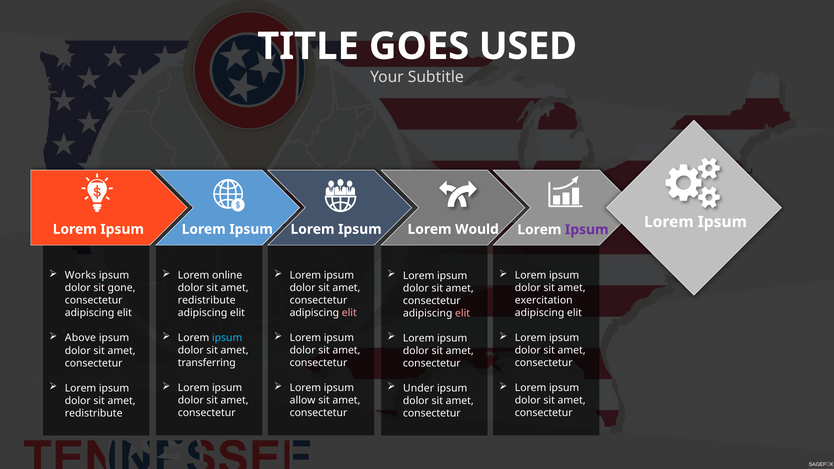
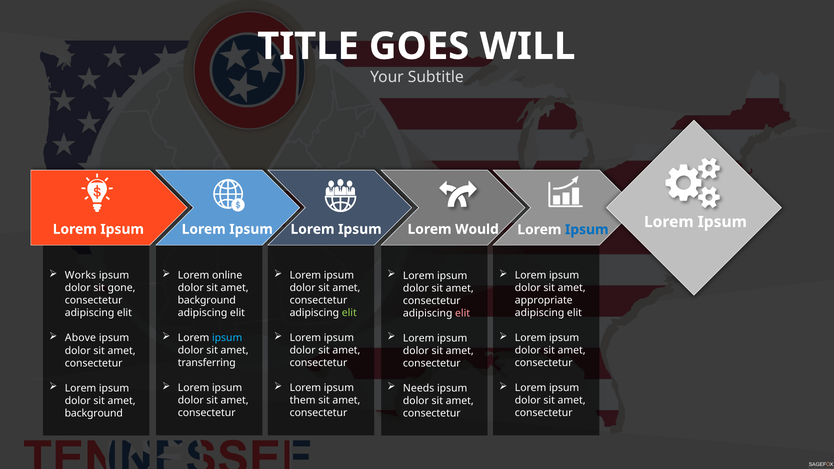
USED: USED -> WILL (528, 46)
Ipsum colour: purple -> blue (587, 230)
redistribute: redistribute -> background (207, 301)
exercitation: exercitation -> appropriate (544, 301)
elit colour: pink -> light green (349, 313)
Under: Under -> Needs (419, 388)
allow: allow -> them (303, 401)
redistribute: redistribute -> background (94, 413)
